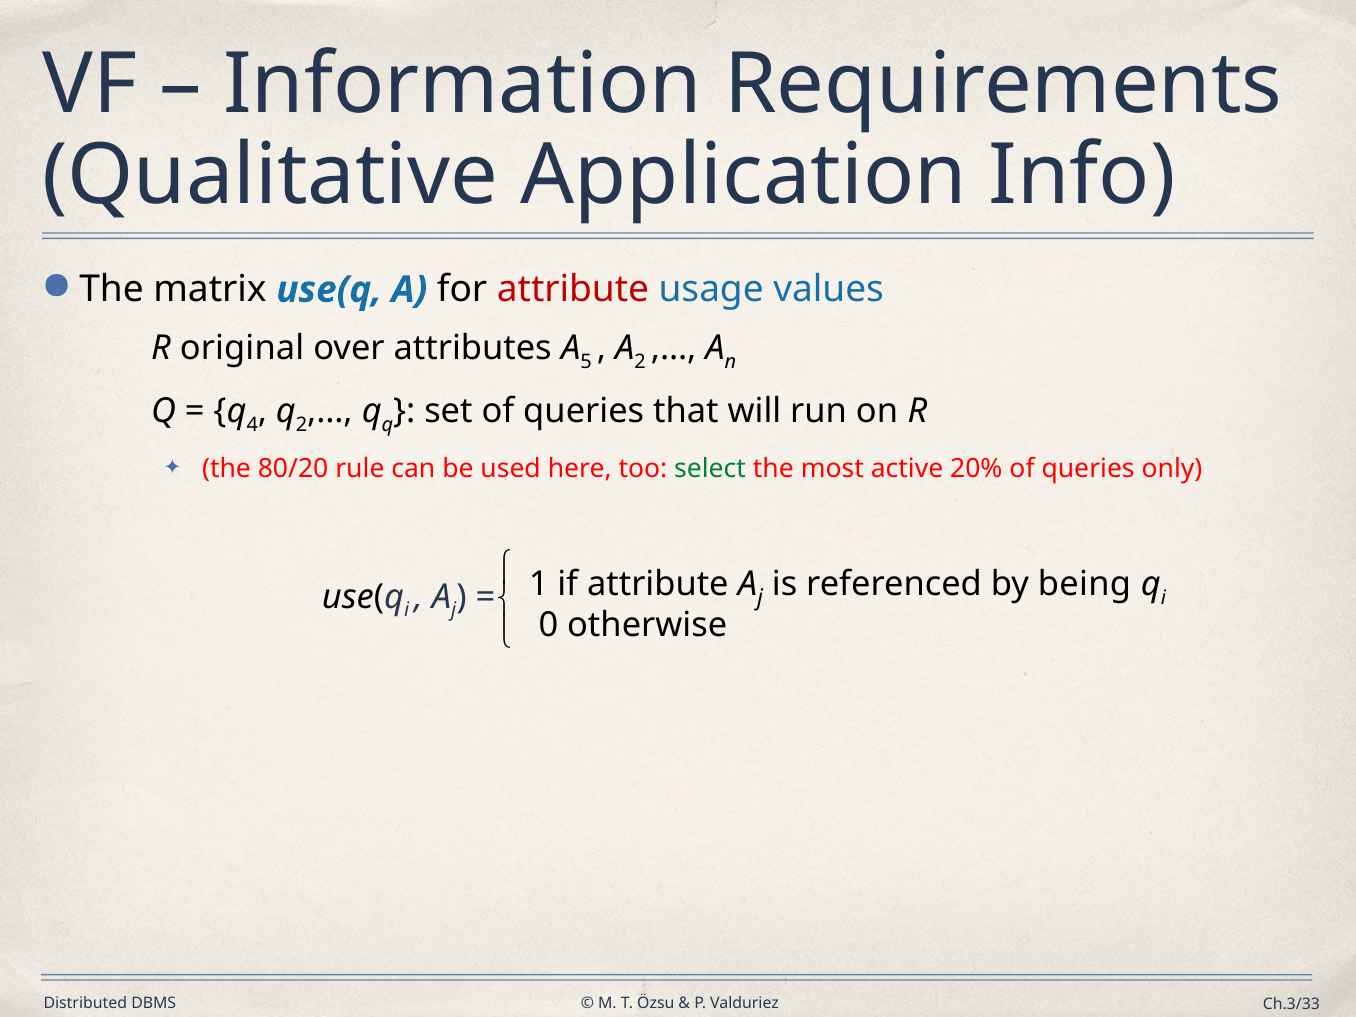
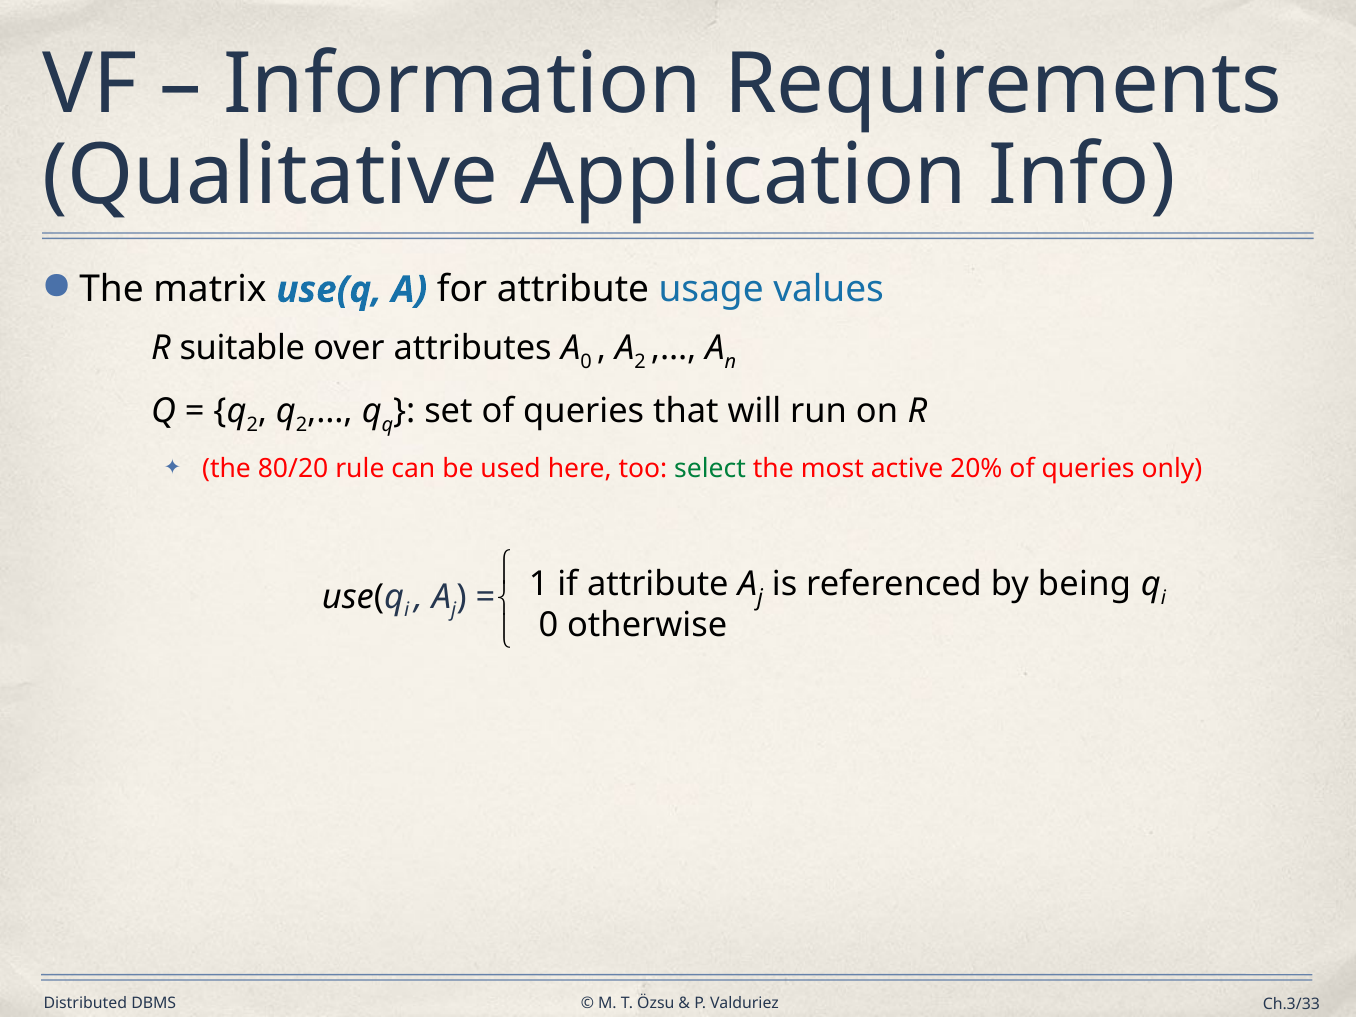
attribute colour: red -> black (573, 290)
original: original -> suitable (242, 348)
A 5: 5 -> 0 (586, 362)
4: 4 -> 2 (252, 425)
